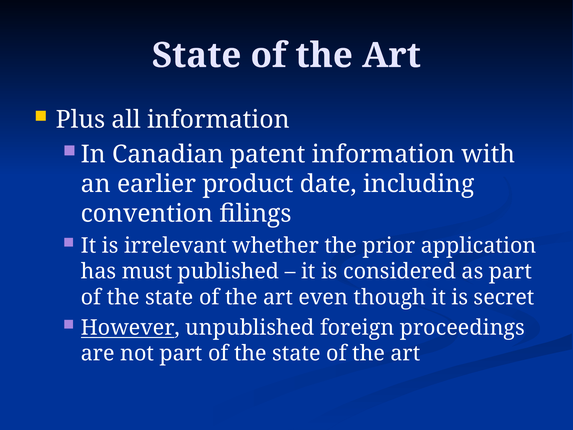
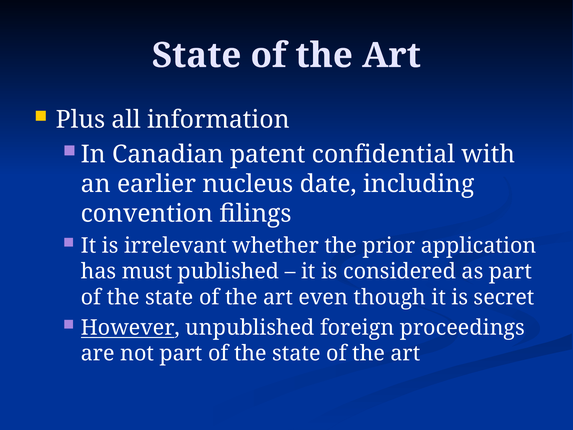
patent information: information -> confidential (384, 154)
product: product -> nucleus (248, 184)
